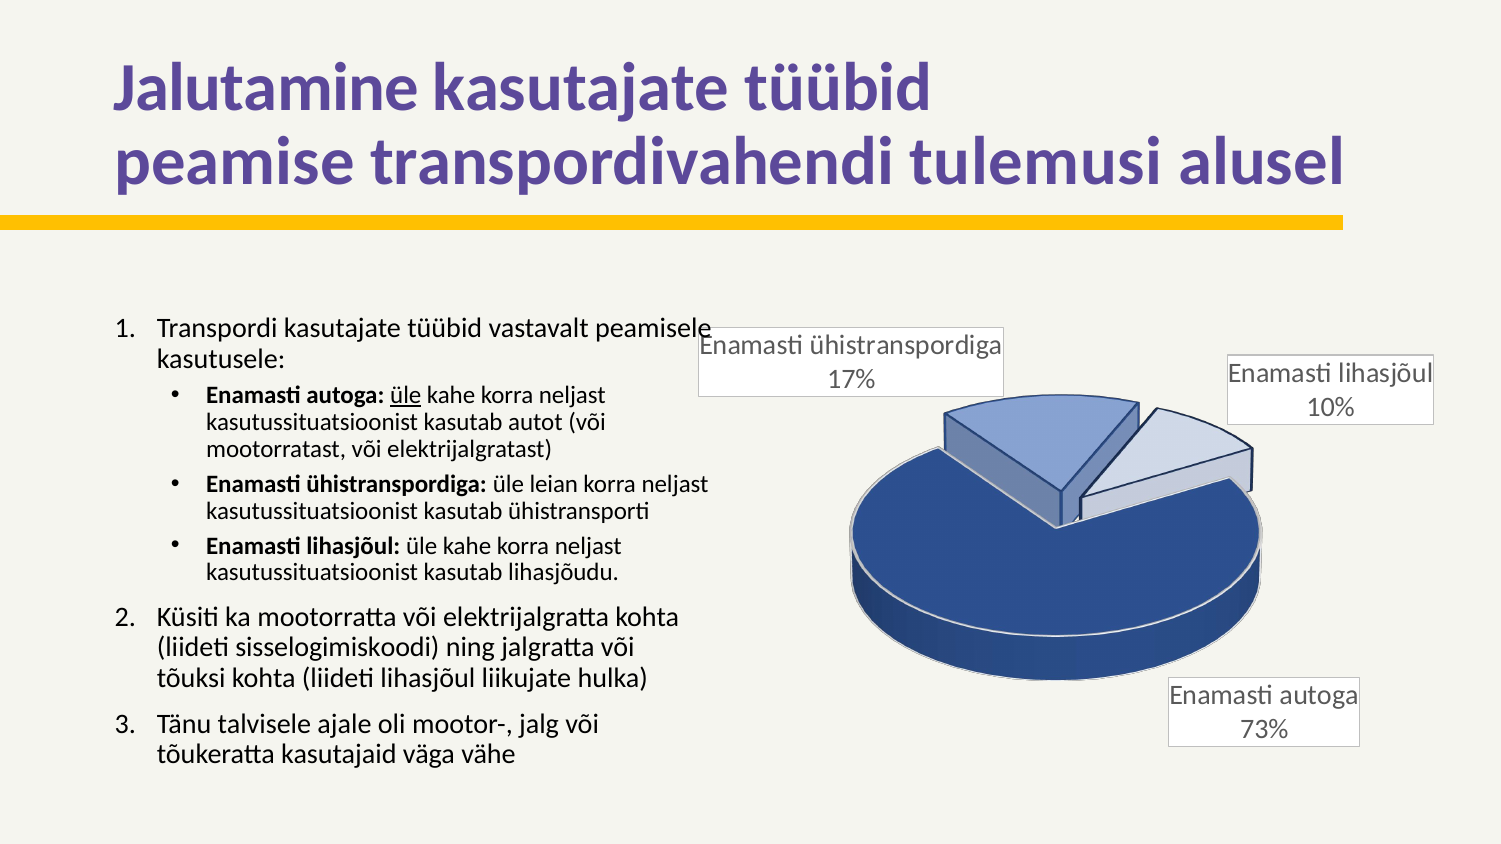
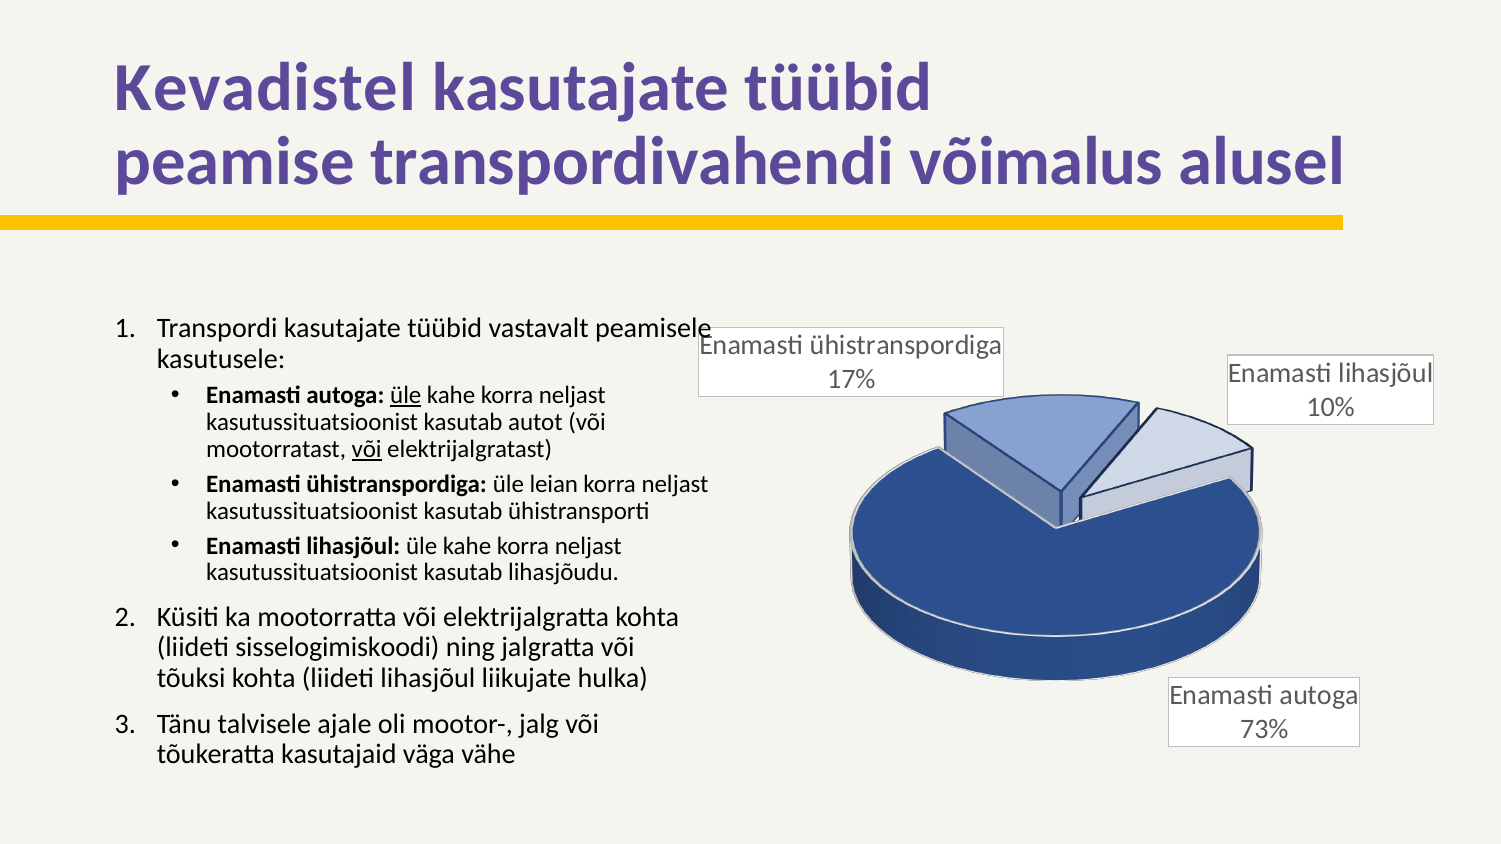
Jalutamine: Jalutamine -> Kevadistel (266, 87)
tulemusi: tulemusi -> võimalus (1036, 162)
või underline: none -> present (367, 450)
